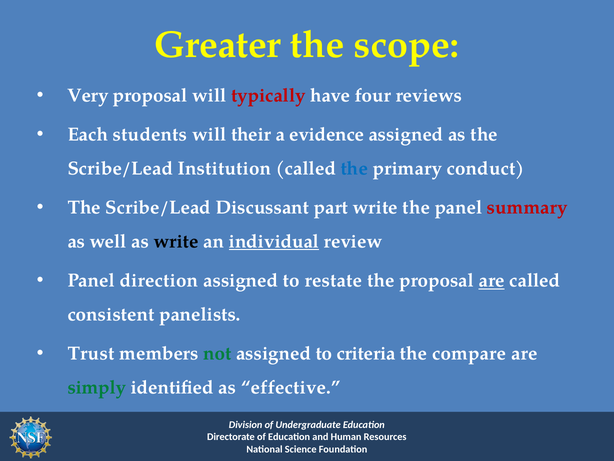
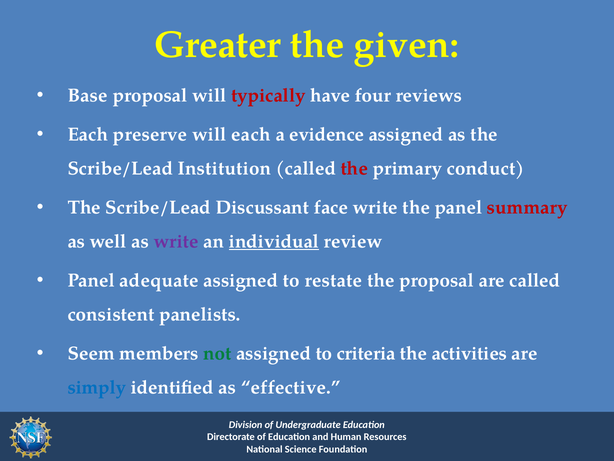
scope: scope -> given (407, 45)
Very: Very -> Base (88, 95)
students: students -> preserve (150, 135)
will their: their -> each (251, 135)
the colour: blue -> red (354, 168)
part: part -> face (331, 208)
write colour: black -> purple (176, 241)
direction: direction -> adequate (159, 280)
are underline: present -> none (492, 280)
Trust: Trust -> Seem (91, 353)
compare: compare -> activities (469, 353)
simply colour: green -> blue (97, 387)
